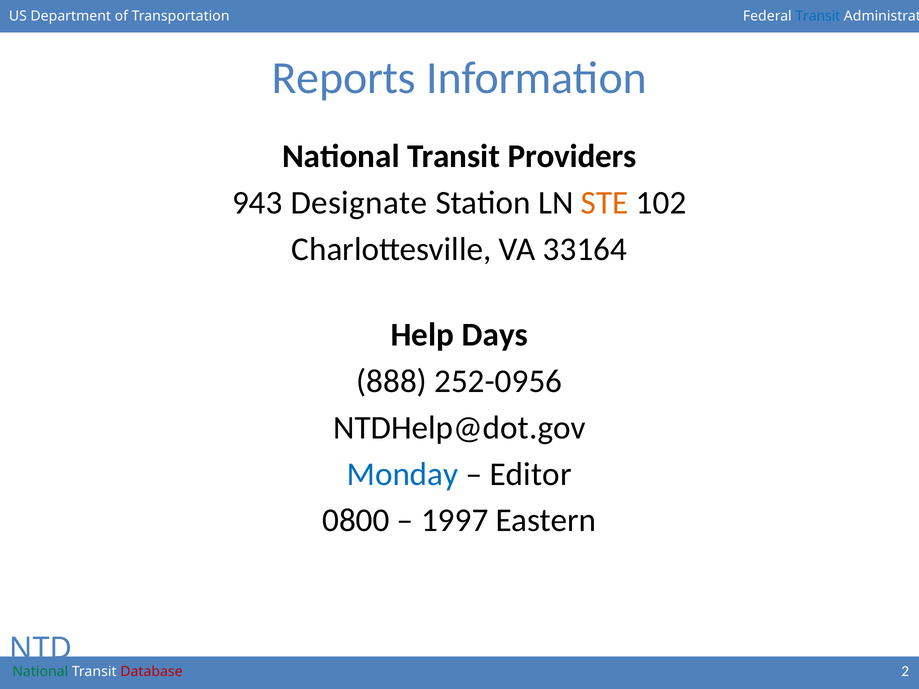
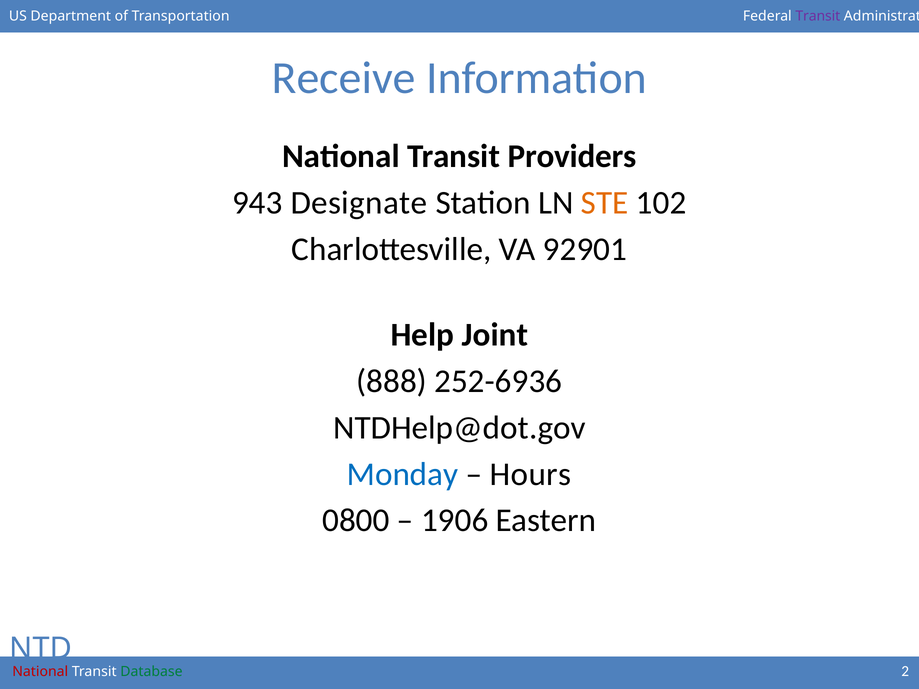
Transit colour: blue -> purple (818, 16)
Reports: Reports -> Receive (344, 78)
33164: 33164 -> 92901 (585, 249)
Days: Days -> Joint (495, 335)
252-0956: 252-0956 -> 252-6936 (498, 381)
Editor: Editor -> Hours (531, 474)
1997: 1997 -> 1906 (455, 521)
National colour: green -> red (40, 672)
Database colour: red -> green (151, 672)
